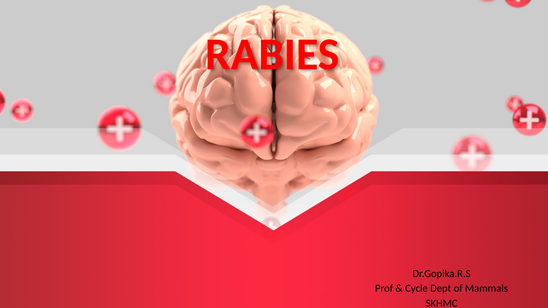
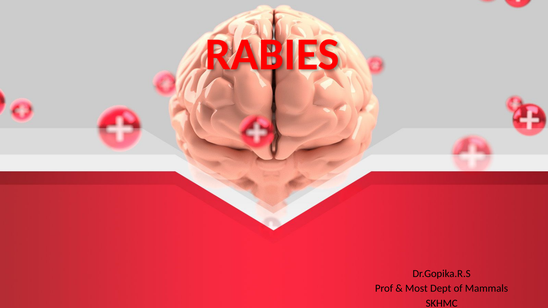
Cycle: Cycle -> Most (416, 289)
